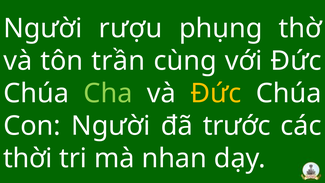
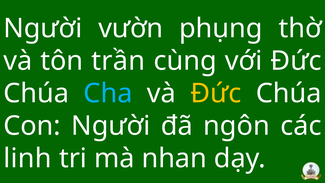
rượu: rượu -> vườn (131, 28)
Cha colour: light green -> light blue (108, 93)
trước: trước -> ngôn (237, 126)
thời: thời -> linh (27, 158)
